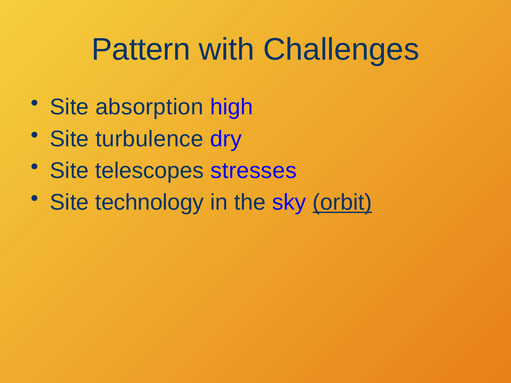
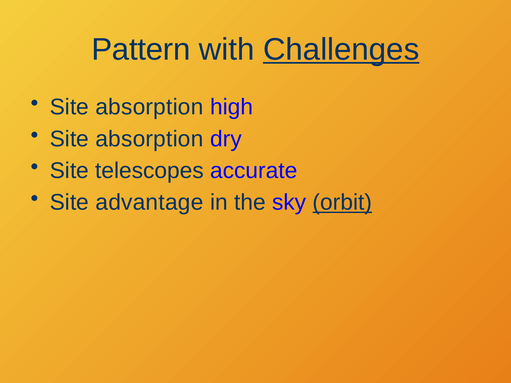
Challenges underline: none -> present (341, 49)
turbulence: turbulence -> absorption (149, 139)
stresses: stresses -> accurate (254, 171)
technology: technology -> advantage (149, 203)
